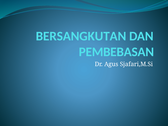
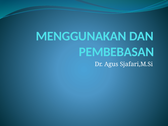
BERSANGKUTAN: BERSANGKUTAN -> MENGGUNAKAN (81, 36)
